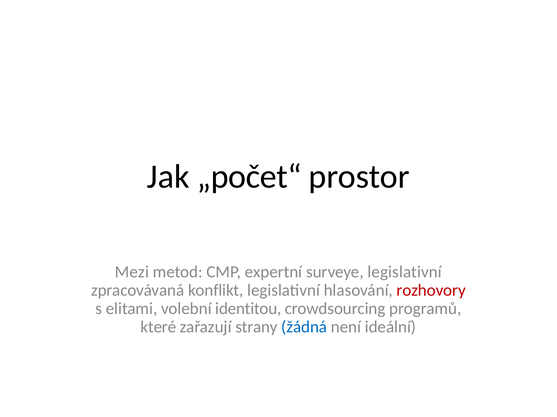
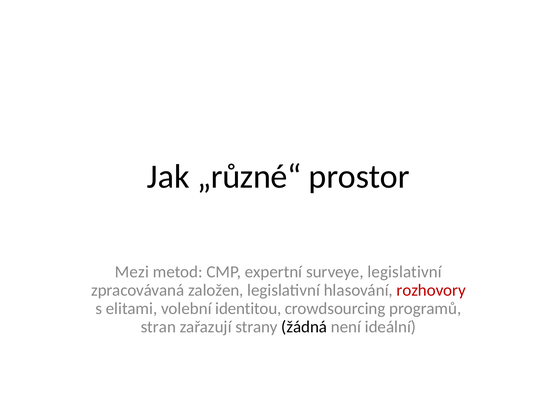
„počet“: „počet“ -> „různé“ (249, 177)
konflikt: konflikt -> založen (216, 291)
které: které -> stran (158, 327)
žádná colour: blue -> black (304, 327)
